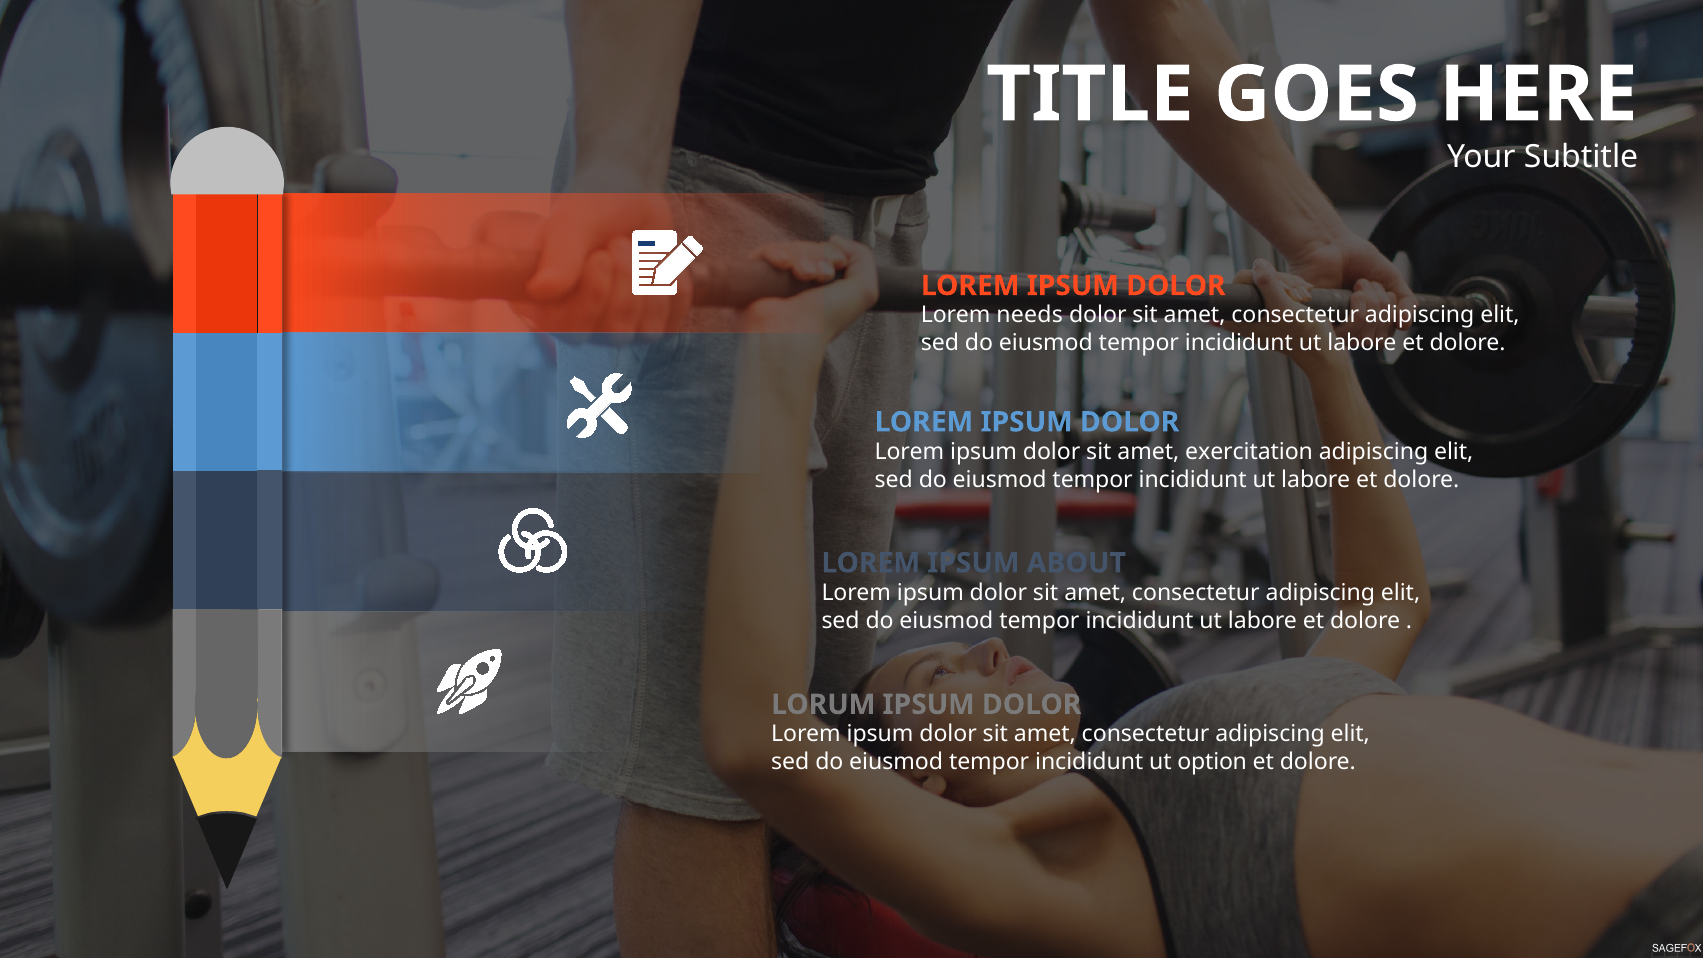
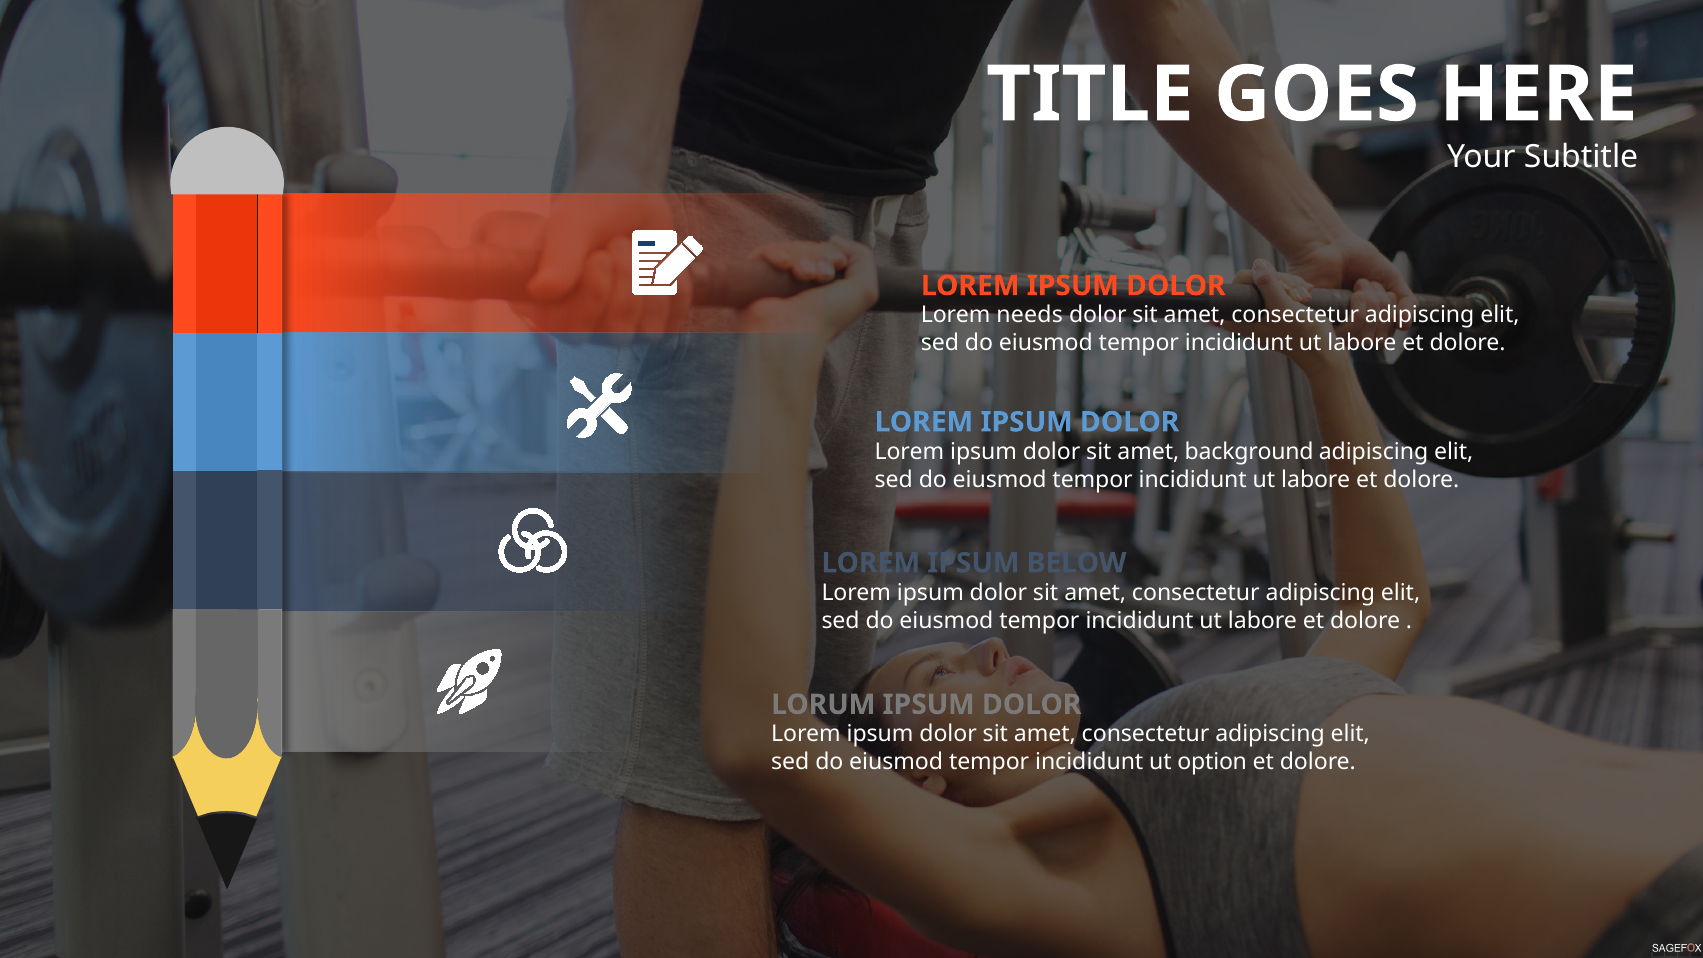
exercitation: exercitation -> background (1249, 452)
ABOUT: ABOUT -> BELOW (1077, 563)
